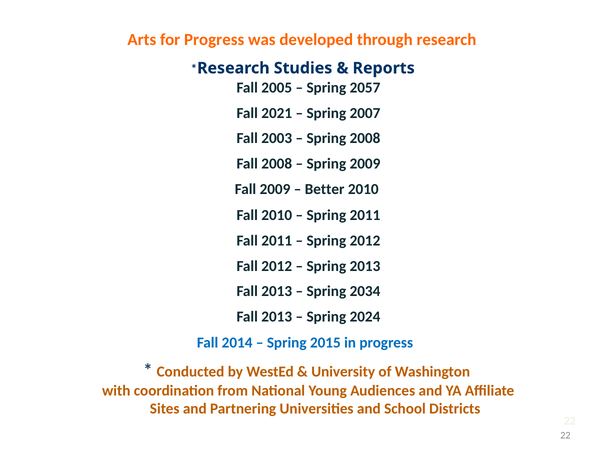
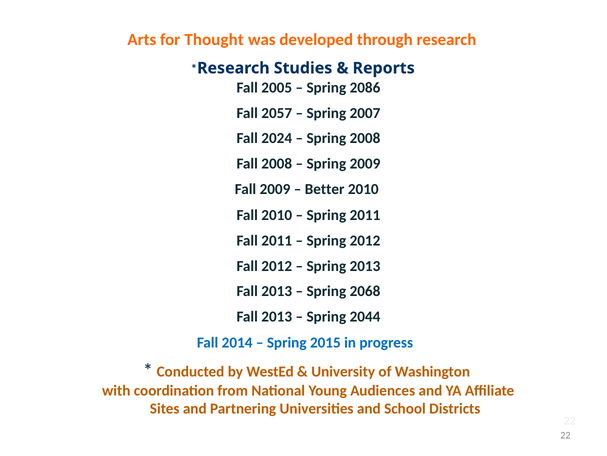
for Progress: Progress -> Thought (214, 40)
2057: 2057 -> 2086 (365, 88)
2021: 2021 -> 2057 (277, 113)
2003: 2003 -> 2024 (277, 138)
2034: 2034 -> 2068 (365, 291)
2024: 2024 -> 2044 (365, 316)
